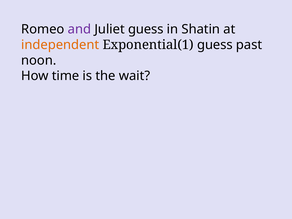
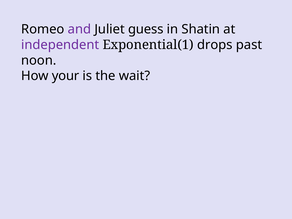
independent colour: orange -> purple (60, 45)
Exponential(1 guess: guess -> drops (215, 45)
time: time -> your (66, 76)
